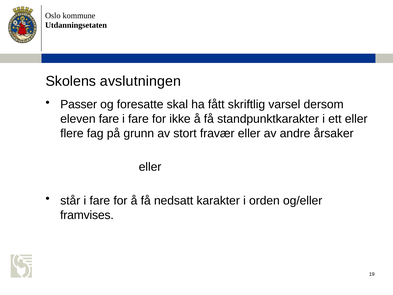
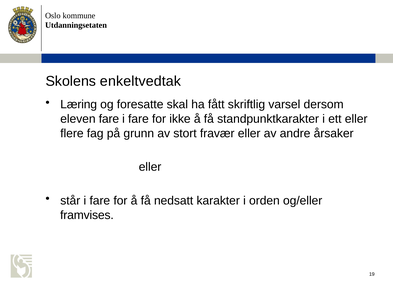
avslutningen: avslutningen -> enkeltvedtak (141, 81)
Passer: Passer -> Læring (79, 104)
